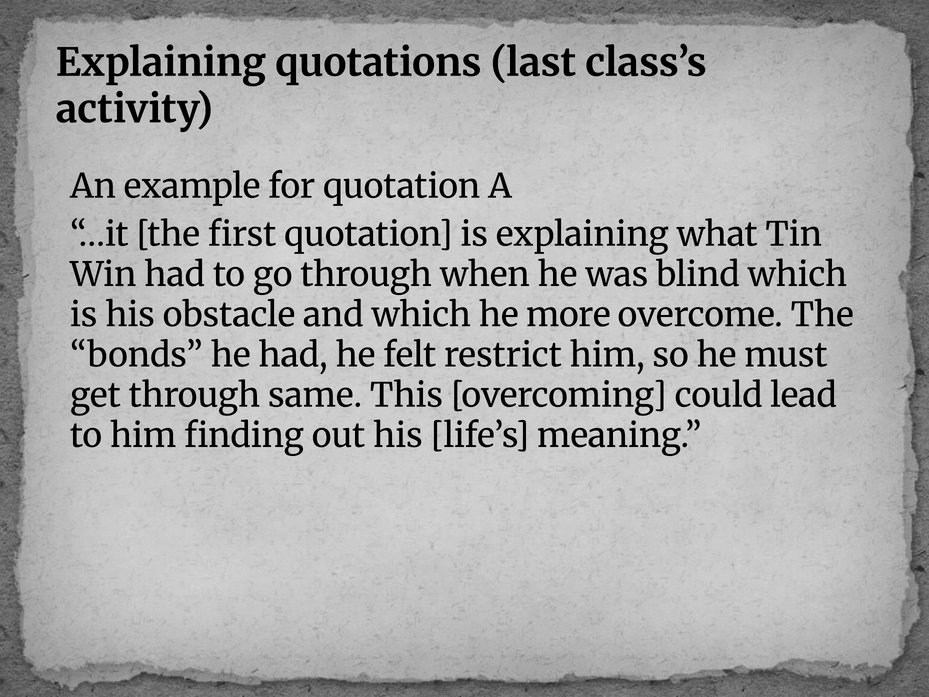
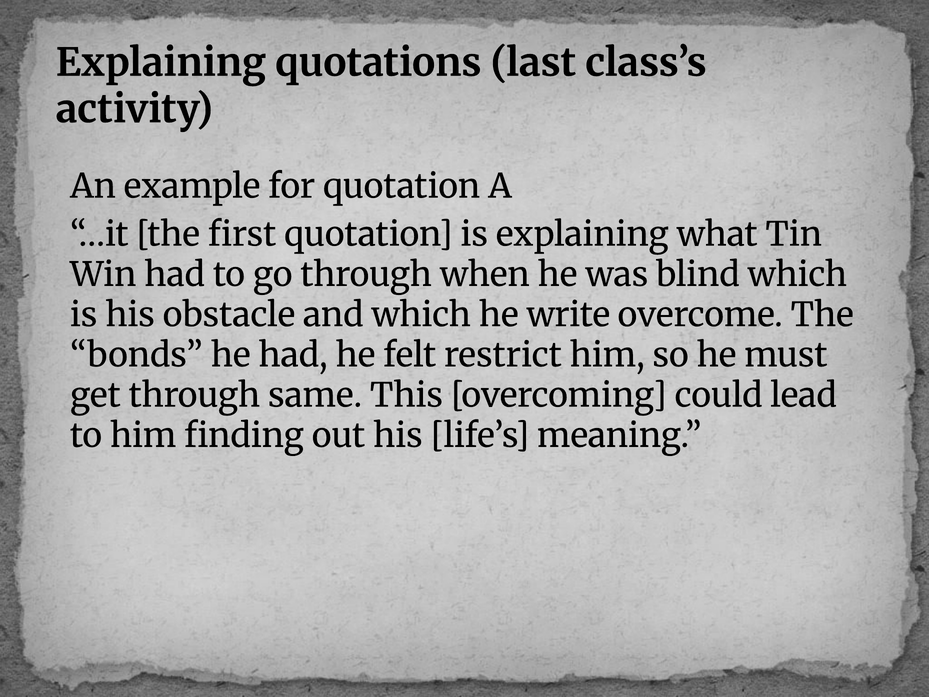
more: more -> write (568, 315)
